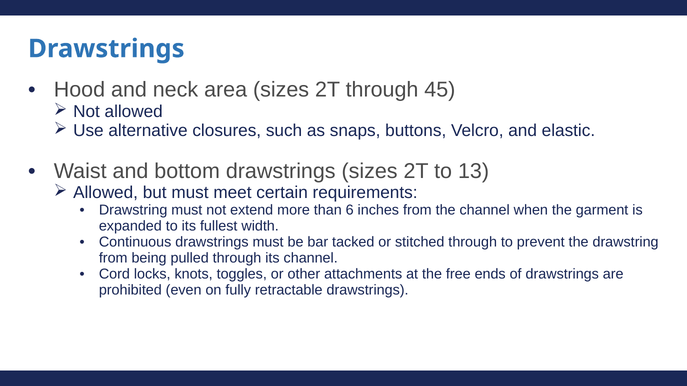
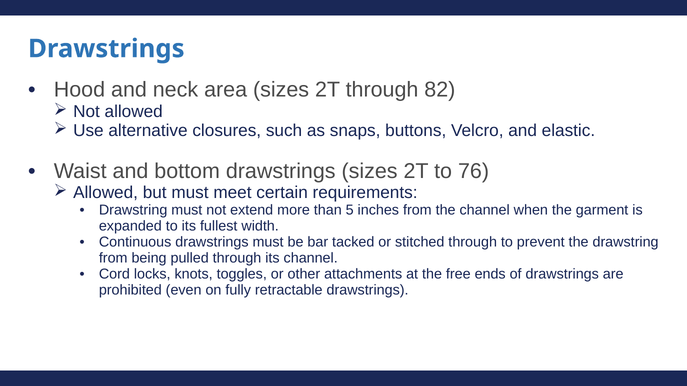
45: 45 -> 82 (440, 90)
13: 13 -> 76 (474, 171)
6: 6 -> 5 (350, 210)
